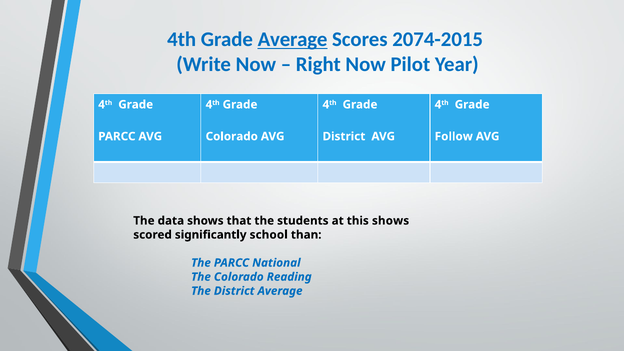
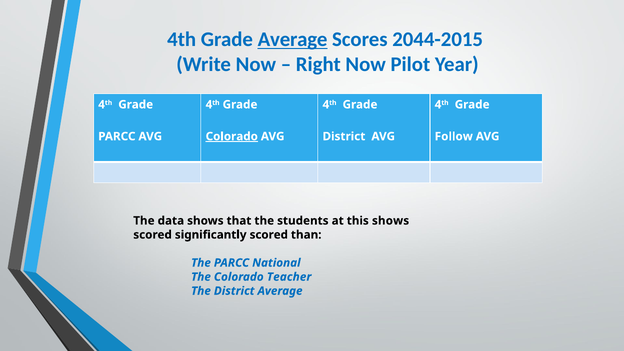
2074-2015: 2074-2015 -> 2044-2015 (438, 40)
Colorado underline: none -> present (232, 136)
significantly school: school -> scored (269, 235)
Reading: Reading -> Teacher (289, 277)
